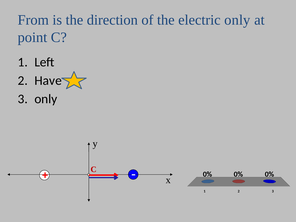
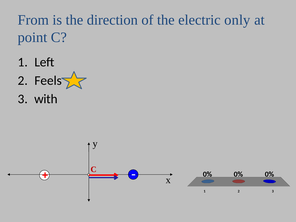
Have: Have -> Feels (48, 81)
only: only -> with (46, 99)
